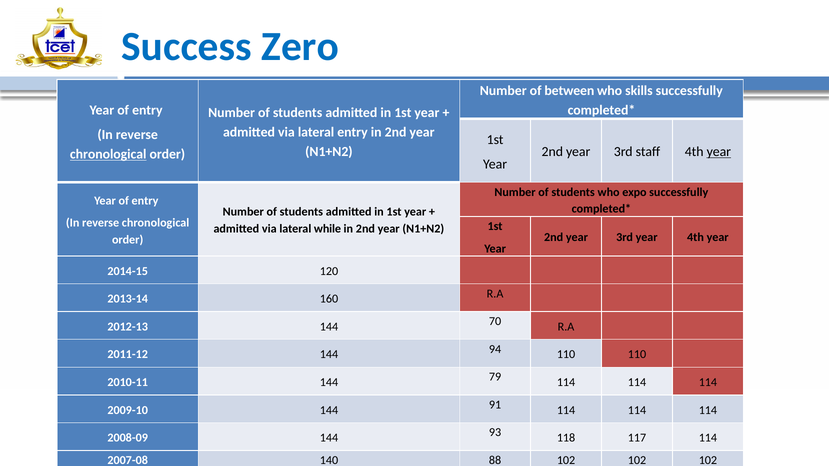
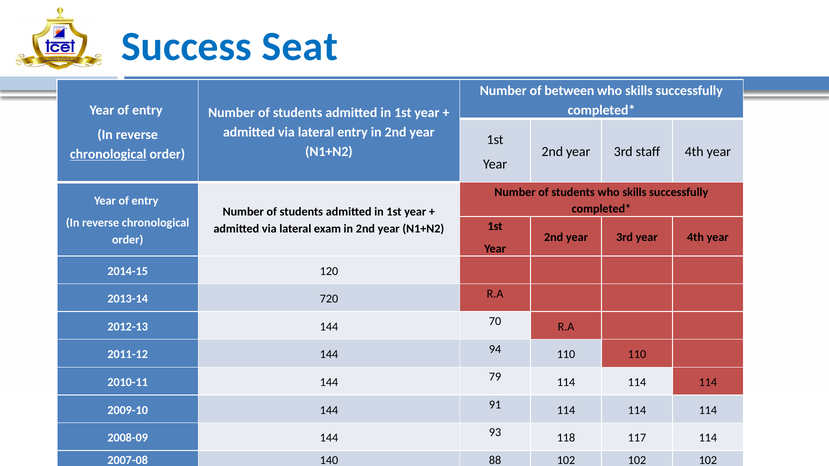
Zero: Zero -> Seat (300, 47)
year underline: present -> none (719, 152)
students who expo: expo -> skills (634, 192)
while: while -> exam (328, 229)
160: 160 -> 720 (329, 299)
